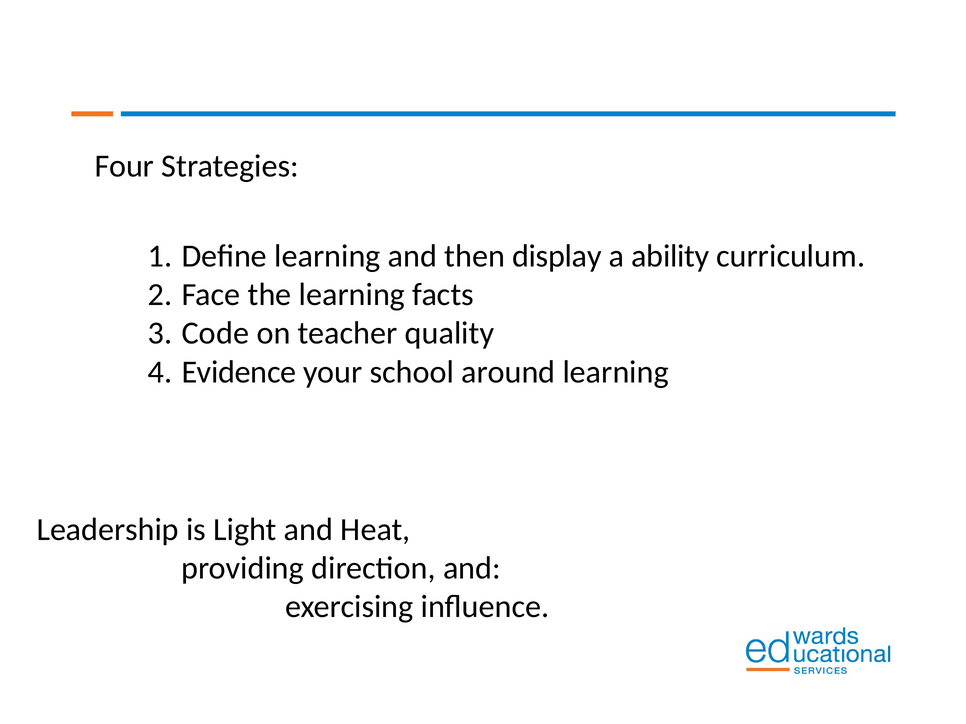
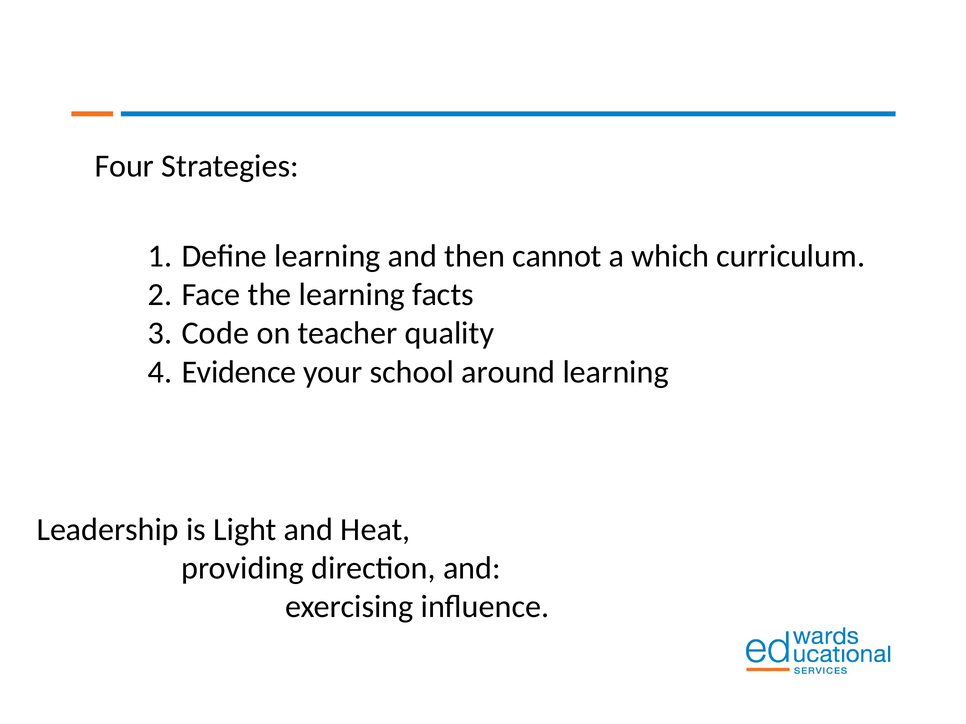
display: display -> cannot (557, 256)
ability: ability -> which (670, 256)
